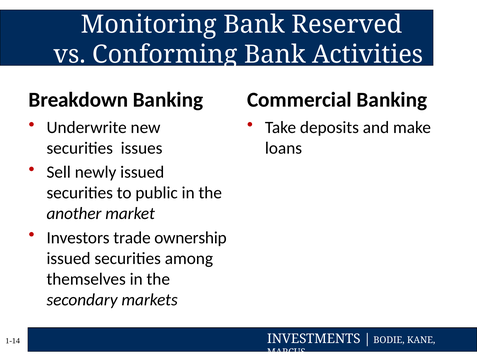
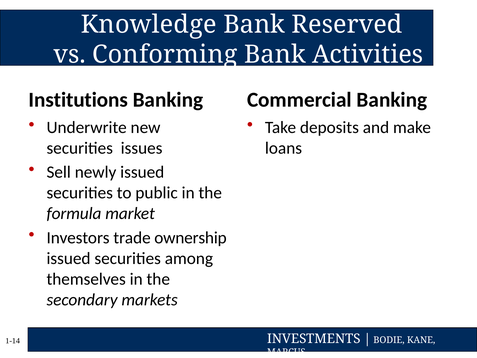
Monitoring: Monitoring -> Knowledge (149, 24)
Breakdown: Breakdown -> Institutions (78, 100)
another: another -> formula (74, 213)
